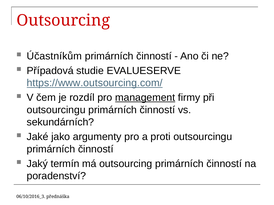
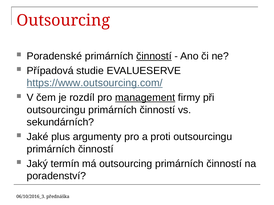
Účastníkům: Účastníkům -> Poradenské (54, 56)
činností underline: none -> present (154, 56)
jako: jako -> plus (61, 137)
